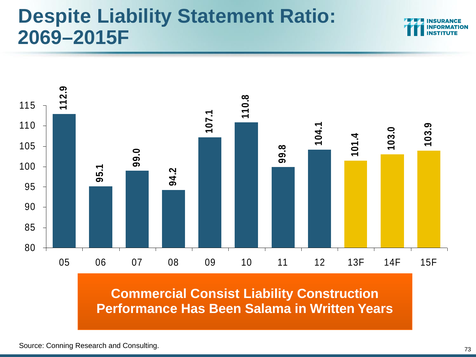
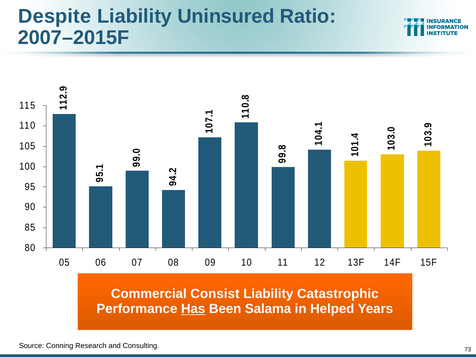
Statement: Statement -> Uninsured (226, 16)
2069–2015F: 2069–2015F -> 2007–2015F (74, 38)
Construction: Construction -> Catastrophic (338, 294)
Has underline: none -> present (193, 309)
Written: Written -> Helped (332, 309)
